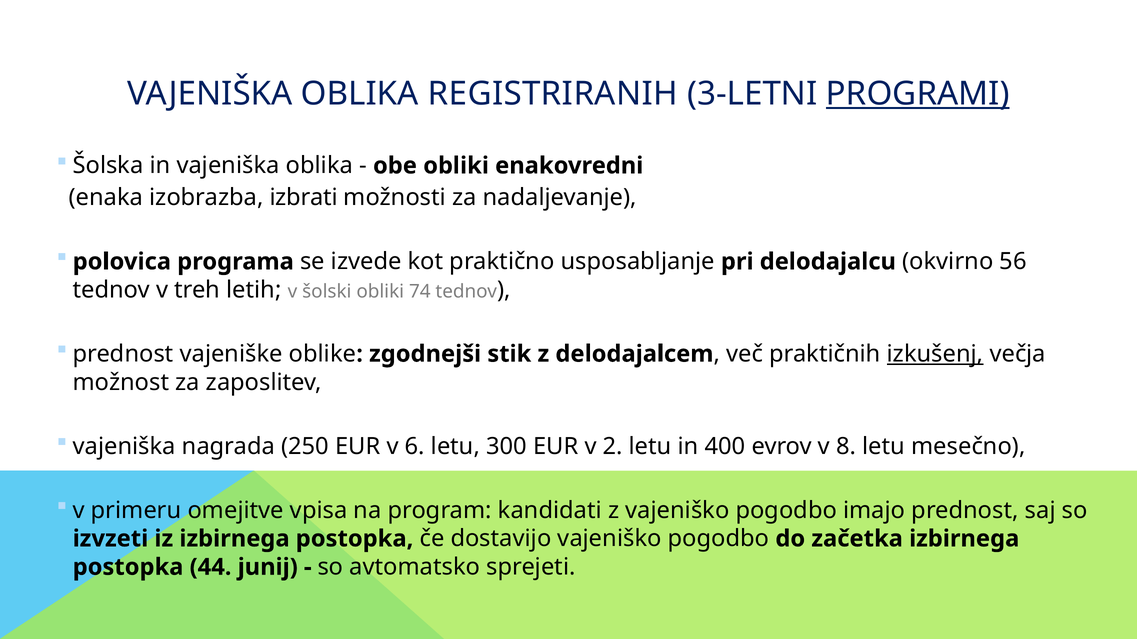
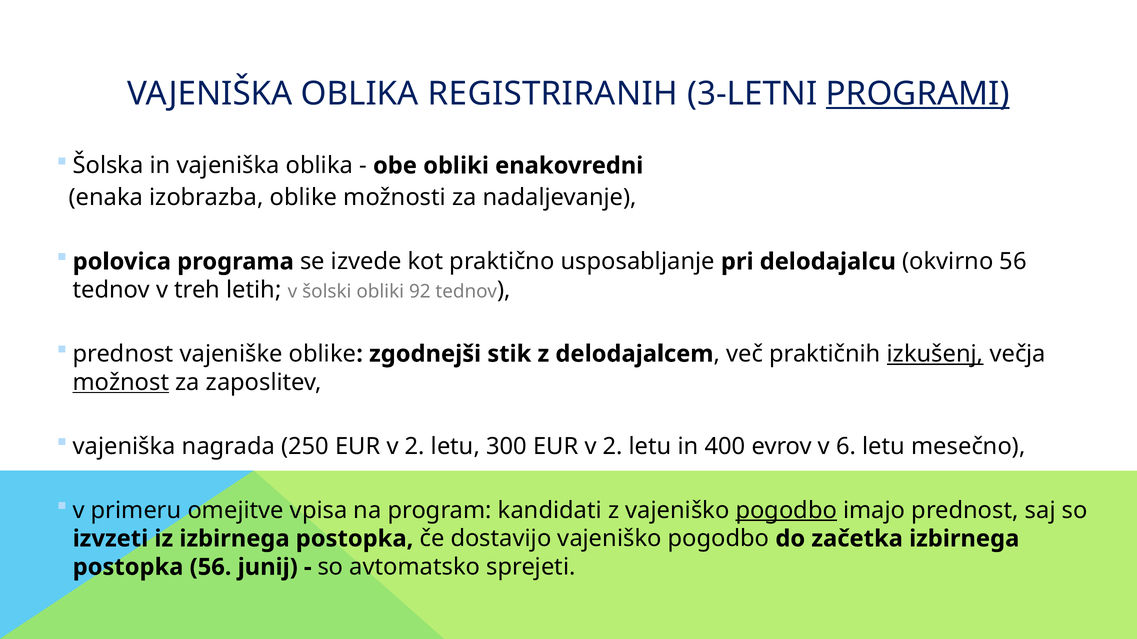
izobrazba izbrati: izbrati -> oblike (303, 198)
74: 74 -> 92 (420, 292)
možnost underline: none -> present (121, 383)
250 EUR v 6: 6 -> 2 (415, 447)
8: 8 -> 6 (846, 447)
pogodbo underline: none -> present (786, 511)
postopka 44: 44 -> 56 (211, 568)
